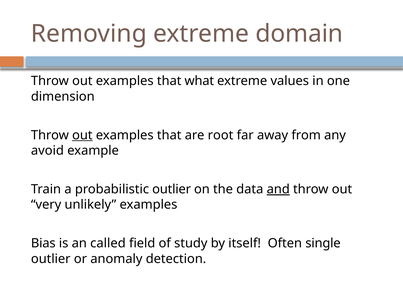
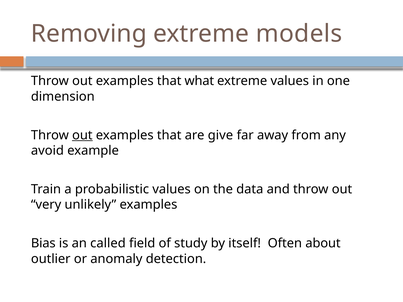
domain: domain -> models (299, 34)
root: root -> give (220, 135)
probabilistic outlier: outlier -> values (172, 189)
and underline: present -> none (278, 189)
single: single -> about (323, 244)
